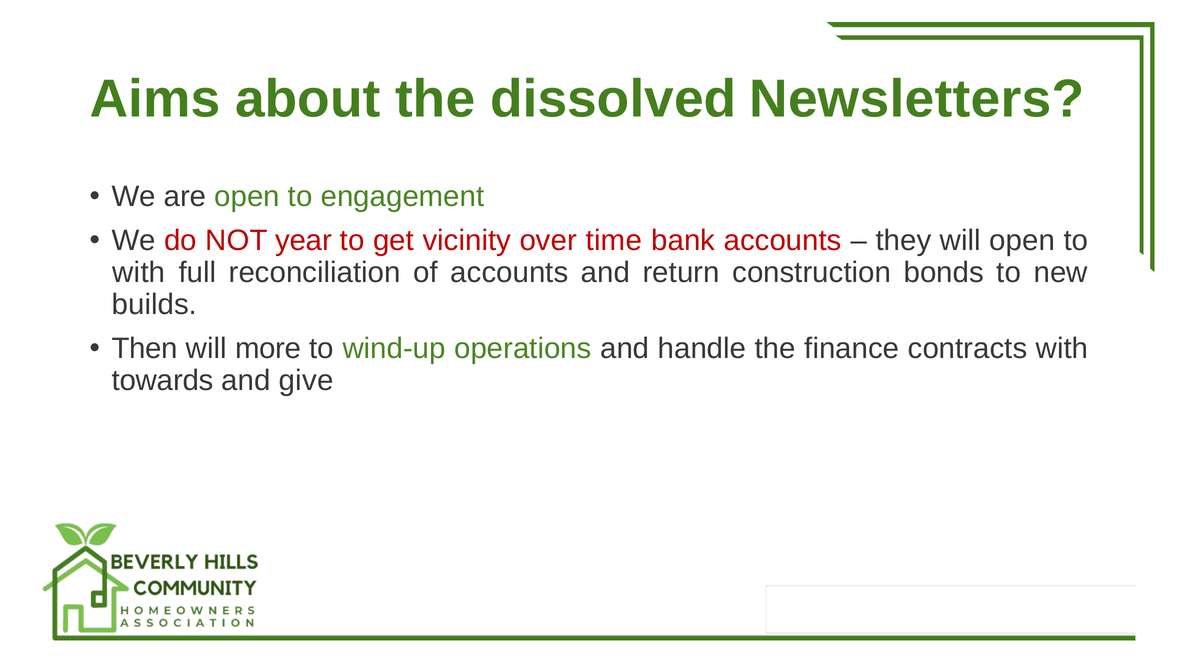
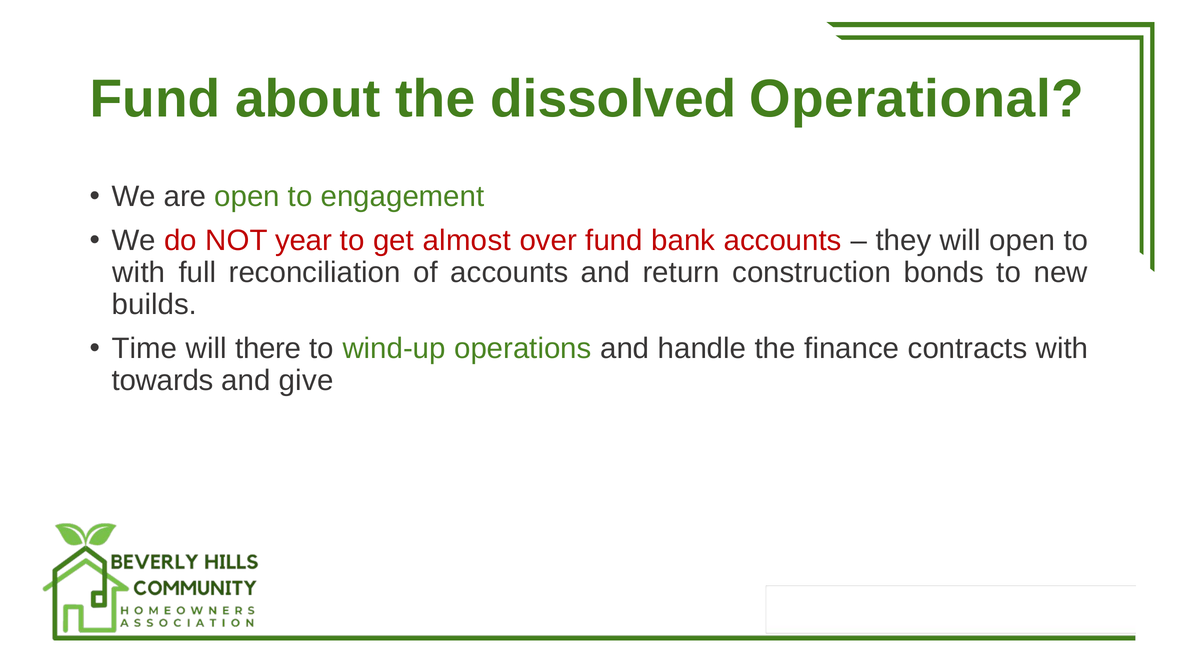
Aims: Aims -> Fund (155, 99)
Newsletters: Newsletters -> Operational (917, 99)
vicinity: vicinity -> almost (467, 241)
over time: time -> fund (614, 241)
Then: Then -> Time (145, 348)
more: more -> there (268, 348)
